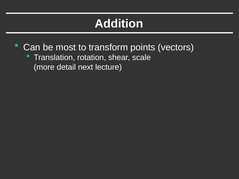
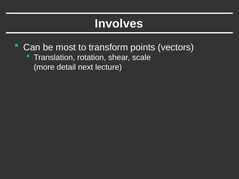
Addition: Addition -> Involves (119, 24)
